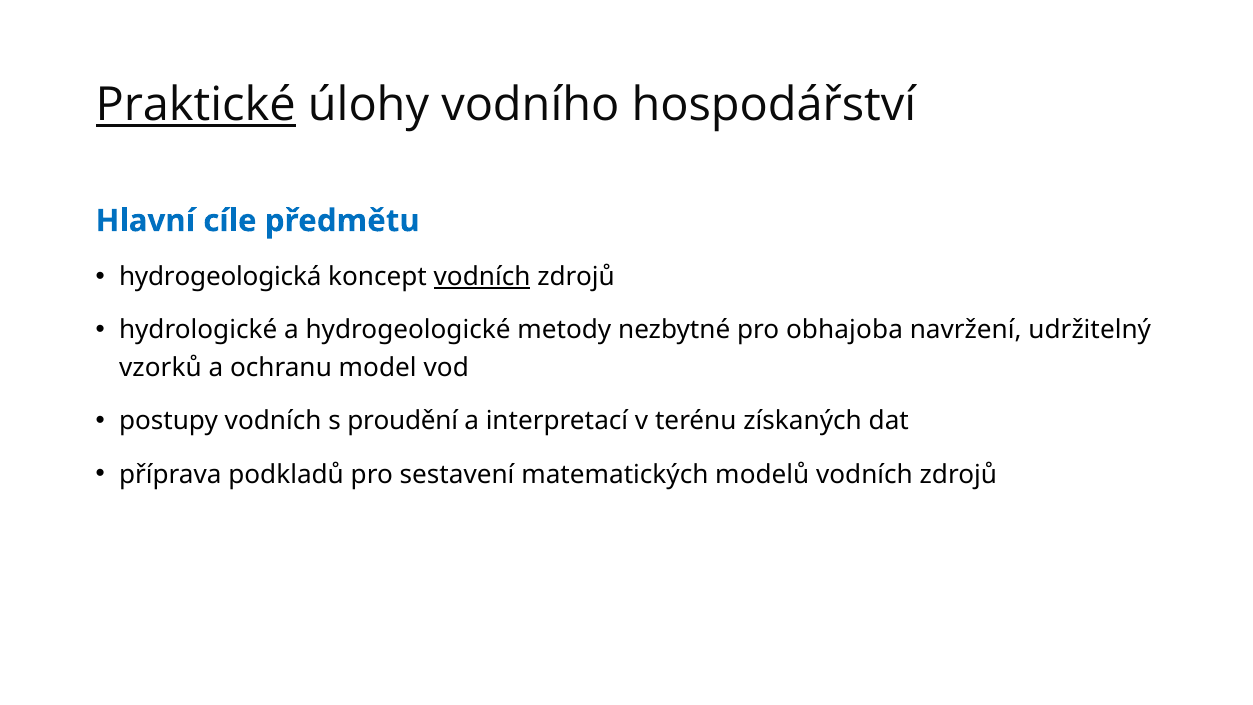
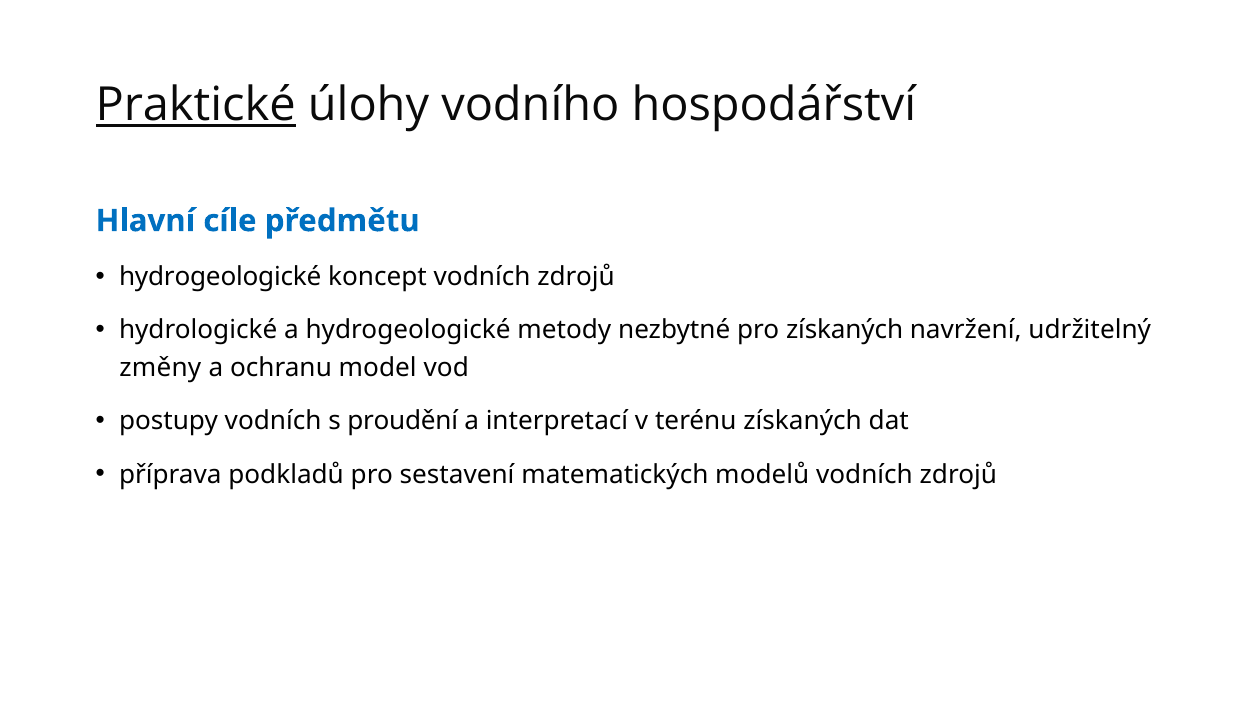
hydrogeologická: hydrogeologická -> hydrogeologické (220, 277)
vodních underline: present -> none (482, 277)
pro obhajoba: obhajoba -> získaných (845, 330)
vzorků: vzorků -> změny (160, 368)
